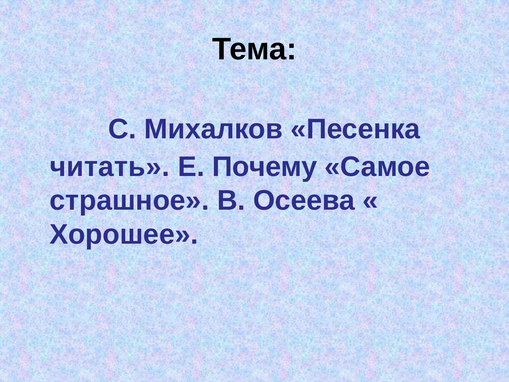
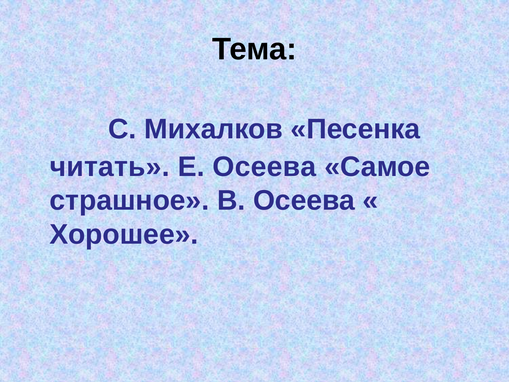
Е Почему: Почему -> Осеева (264, 167)
